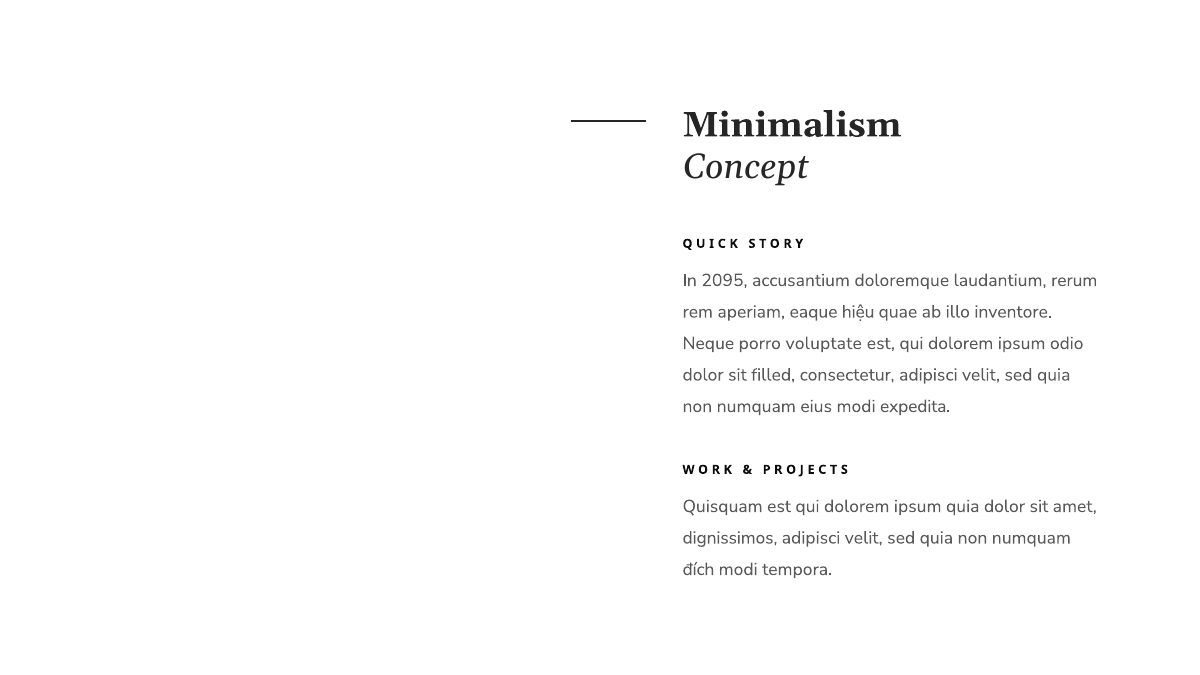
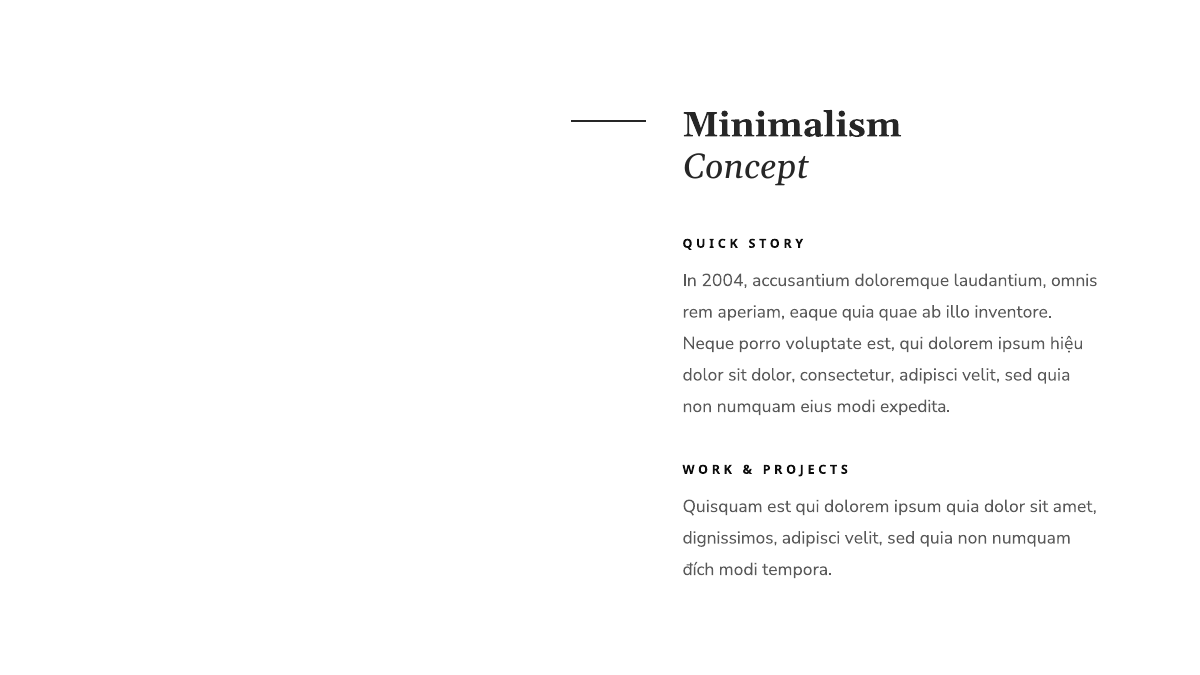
2095: 2095 -> 2004 (724, 280)
rerum: rerum -> omnis (1074, 280)
eaque hiệu: hiệu -> quia (858, 312)
odio: odio -> hiệu (1067, 343)
sit filled: filled -> dolor (773, 375)
